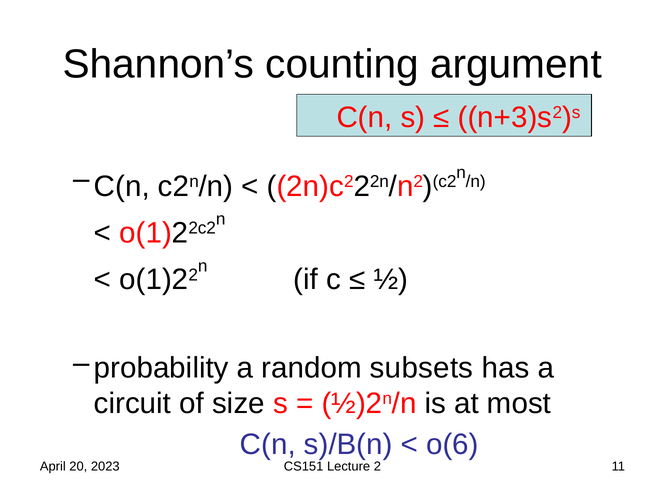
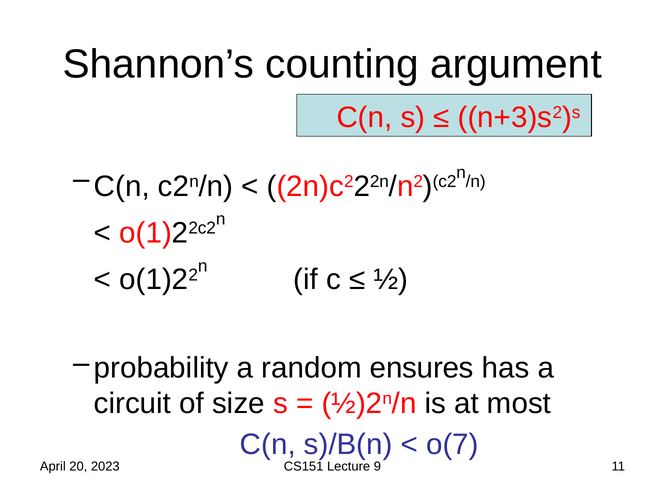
subsets: subsets -> ensures (422, 368)
o(6: o(6 -> o(7 (452, 444)
2: 2 -> 9 (377, 466)
